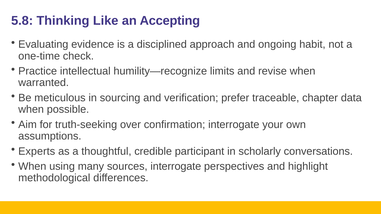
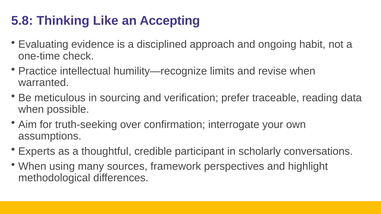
chapter: chapter -> reading (320, 98)
sources interrogate: interrogate -> framework (176, 167)
